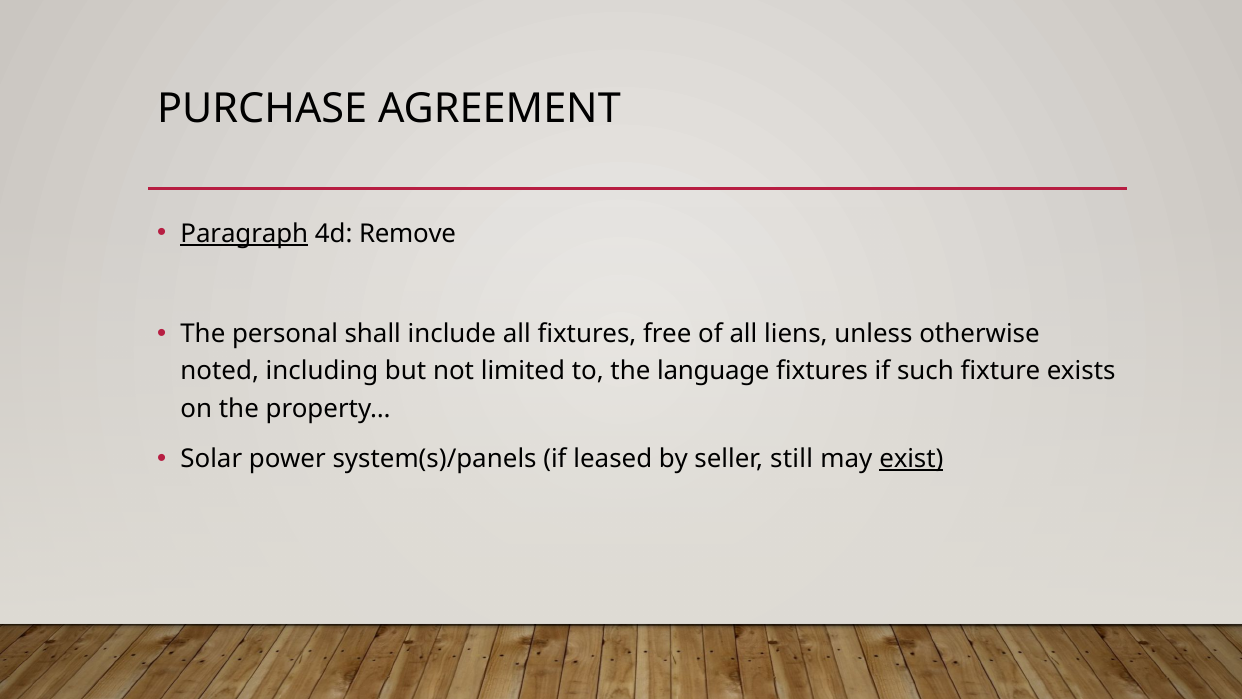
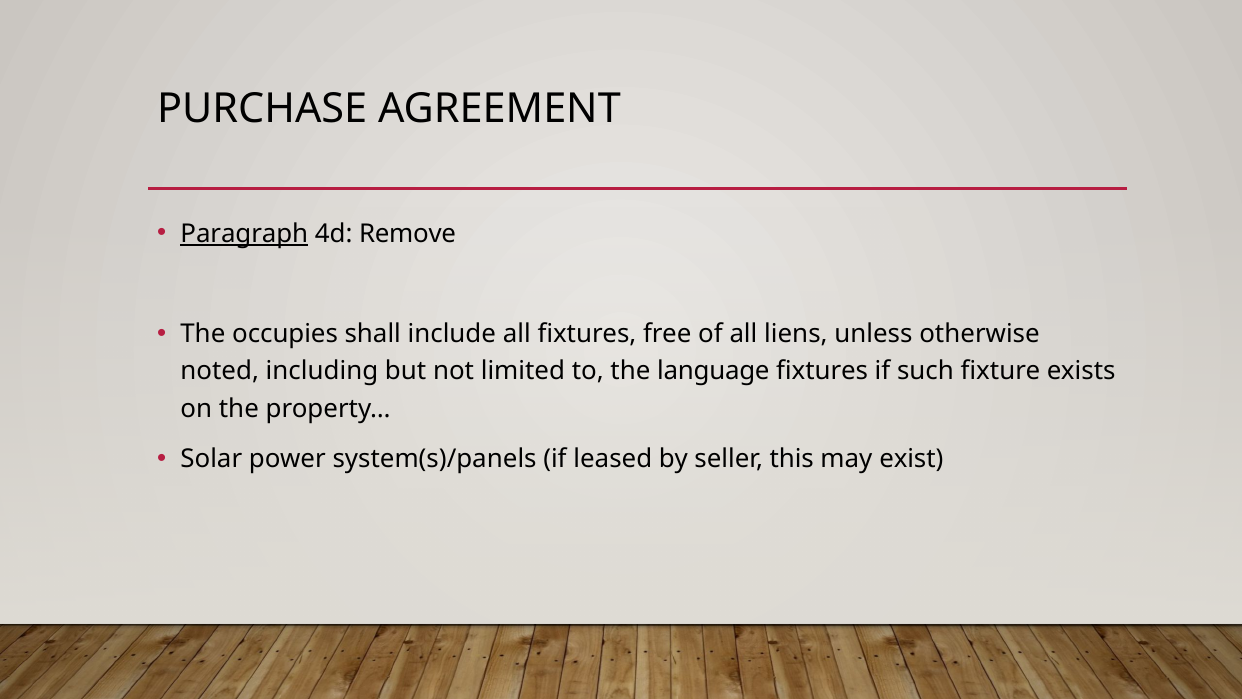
personal: personal -> occupies (285, 334)
still: still -> this (792, 459)
exist underline: present -> none (911, 459)
